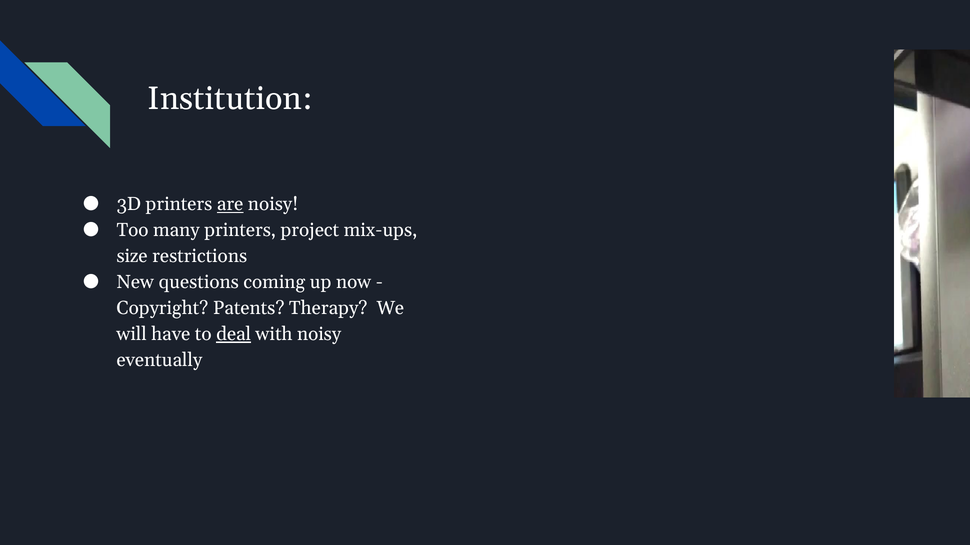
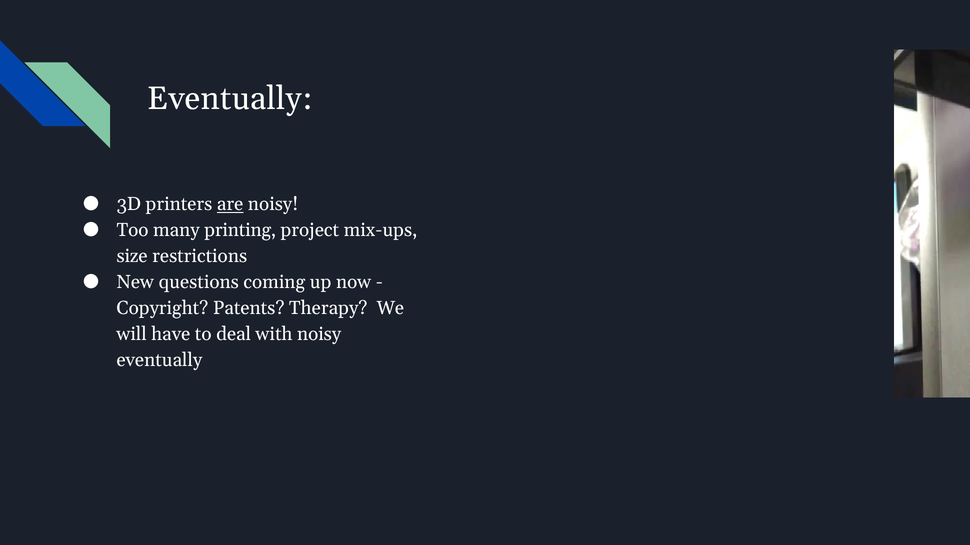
Institution: Institution -> Eventually (230, 99)
many printers: printers -> printing (240, 230)
deal underline: present -> none (234, 334)
